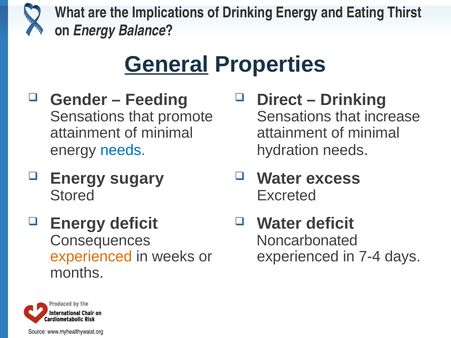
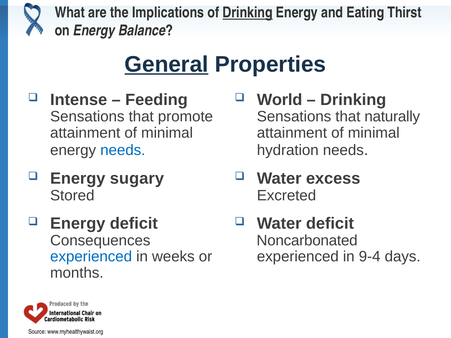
Drinking underline: none -> present (248, 13)
Gender: Gender -> Intense (79, 100)
Direct: Direct -> World (280, 100)
increase: increase -> naturally (392, 117)
experienced colour: orange -> blue (91, 257)
7-4: 7-4 -> 9-4 (370, 257)
